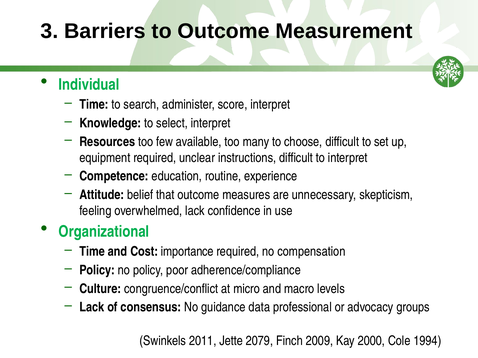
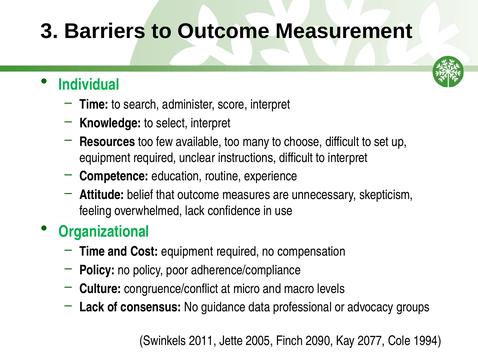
Cost importance: importance -> equipment (187, 252)
2079: 2079 -> 2005 (259, 341)
2009: 2009 -> 2090 (319, 341)
2000: 2000 -> 2077 (371, 341)
